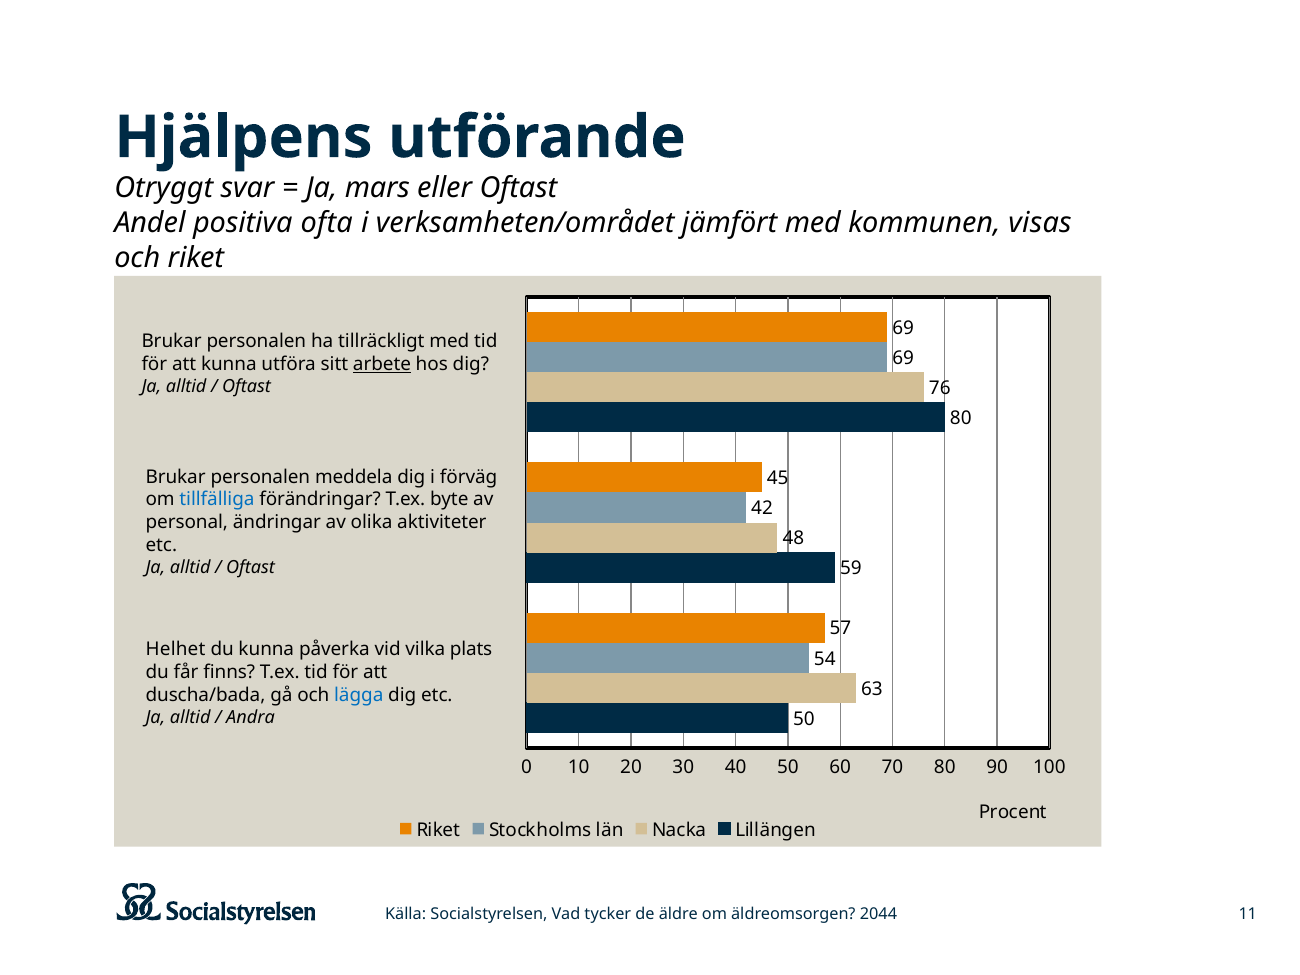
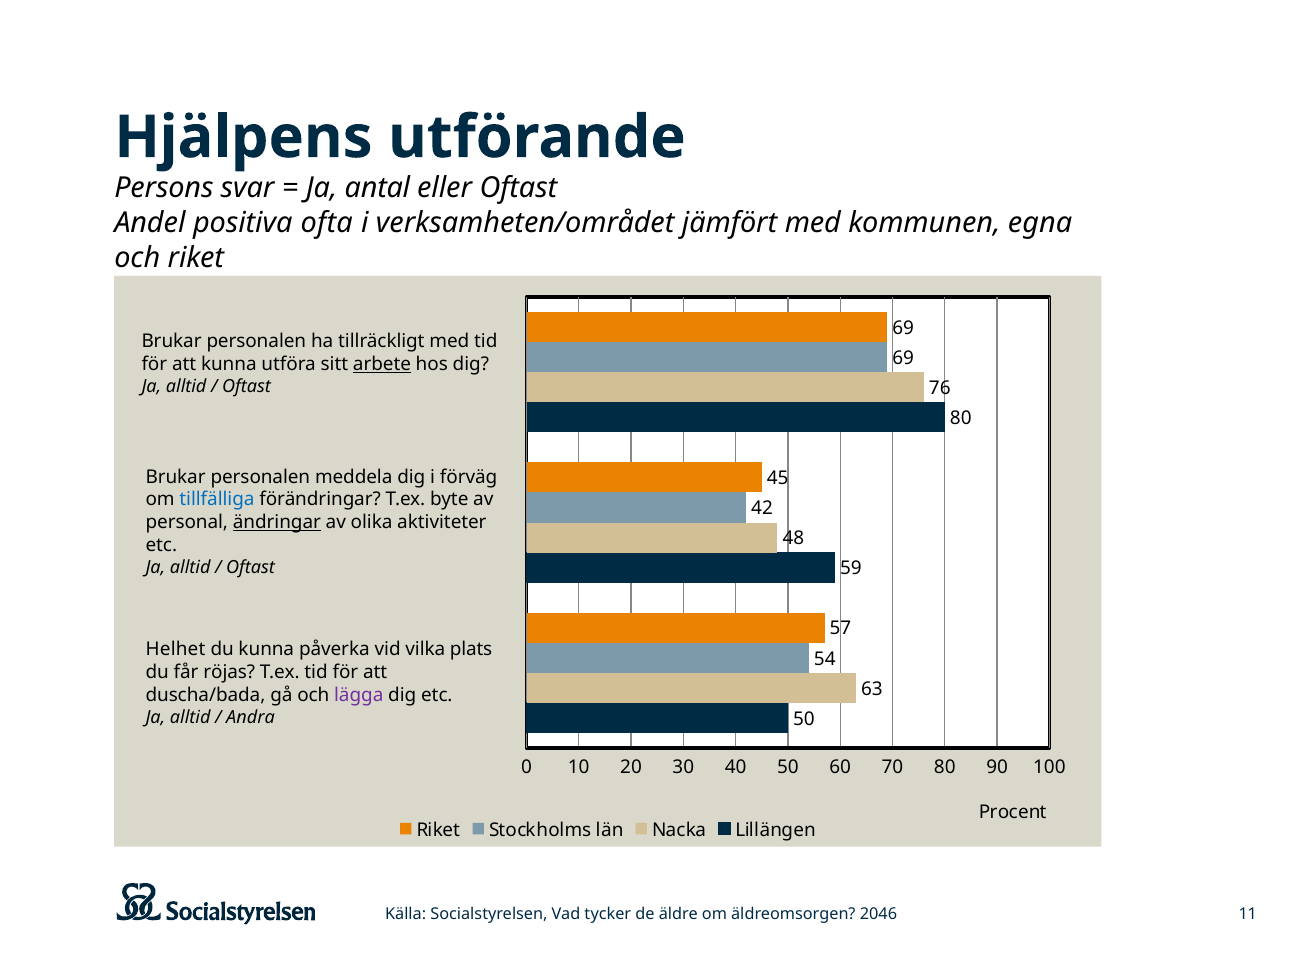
Otryggt: Otryggt -> Persons (164, 188)
mars: mars -> antal (377, 188)
visas: visas -> egna (1040, 223)
ändringar underline: none -> present (277, 522)
finns: finns -> röjas (229, 672)
lägga colour: blue -> purple (359, 695)
2044: 2044 -> 2046 (879, 914)
